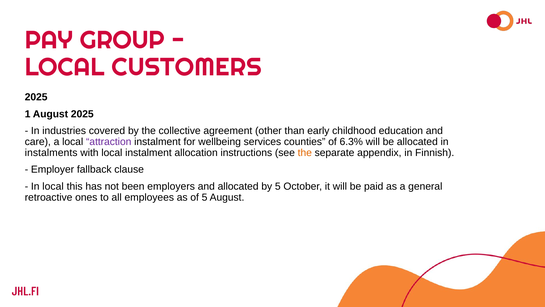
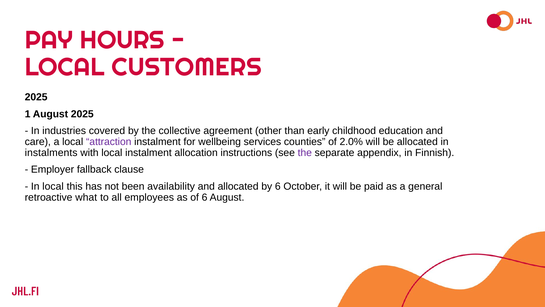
GROUP: GROUP -> HOURS (122, 40)
6.3%: 6.3% -> 2.0% (351, 142)
the colour: orange -> purple (305, 153)
employers: employers -> availability (171, 186)
by 5: 5 -> 6 (278, 186)
ones: ones -> what (86, 197)
of 5: 5 -> 6 (205, 197)
